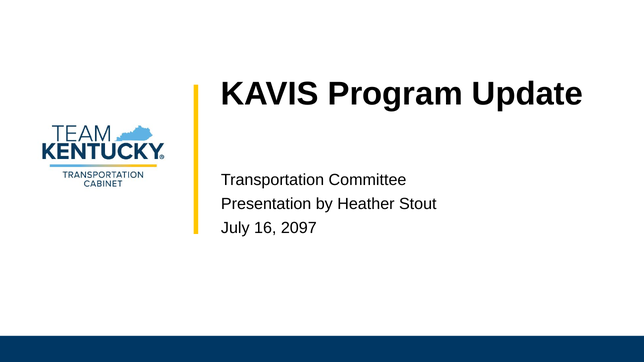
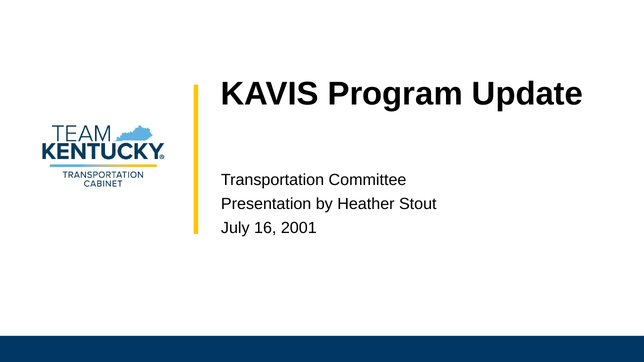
2097: 2097 -> 2001 (299, 228)
